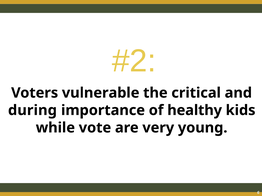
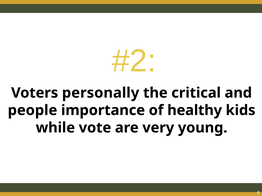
vulnerable: vulnerable -> personally (101, 93)
during: during -> people (32, 111)
